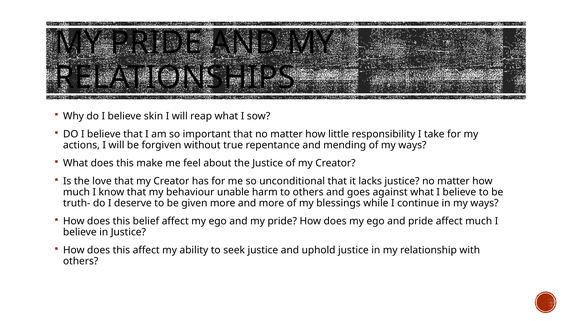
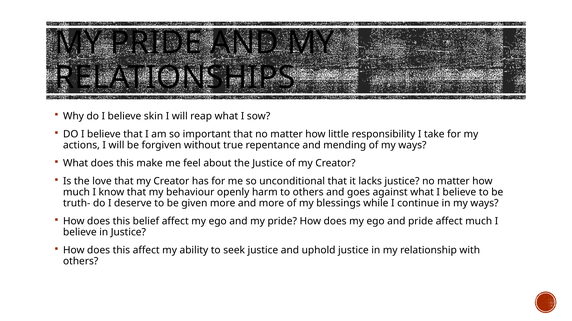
unable: unable -> openly (233, 193)
